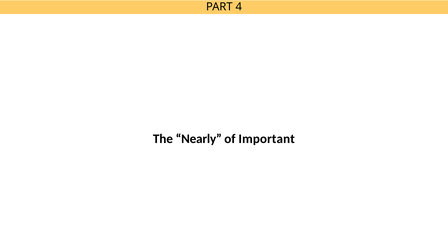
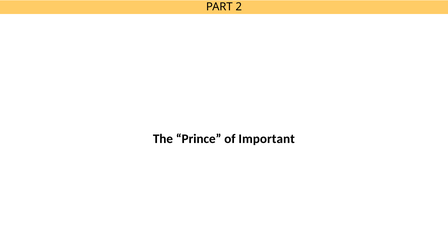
4: 4 -> 2 (239, 7)
Nearly: Nearly -> Prince (199, 139)
